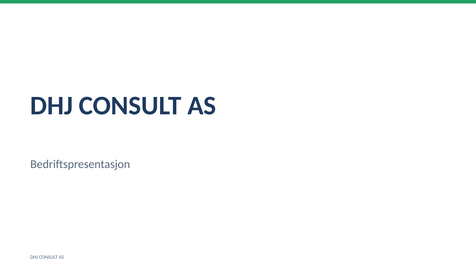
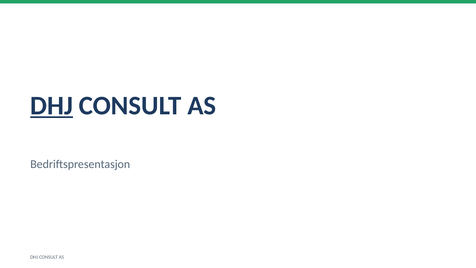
DHJ underline: none -> present (52, 106)
